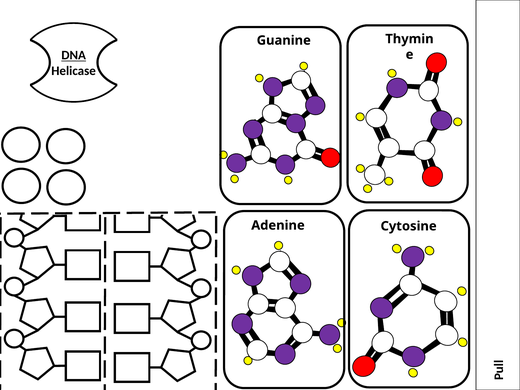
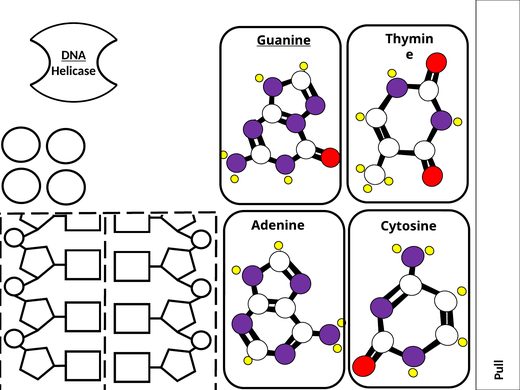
Guanine underline: none -> present (284, 40)
